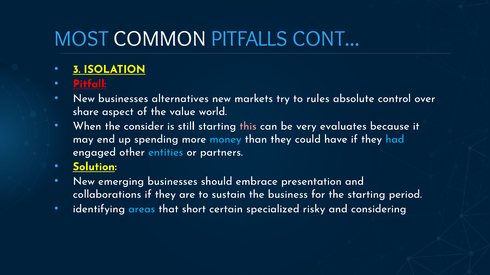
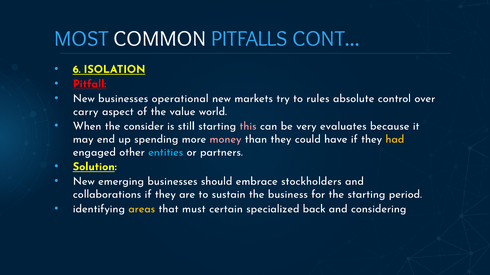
3: 3 -> 6 (77, 69)
alternatives: alternatives -> operational (180, 99)
share: share -> carry (86, 112)
money colour: light blue -> pink (225, 139)
had colour: light blue -> yellow (395, 139)
presentation: presentation -> stockholders (311, 182)
areas colour: light blue -> yellow (142, 209)
short: short -> must (194, 209)
risky: risky -> back (314, 209)
